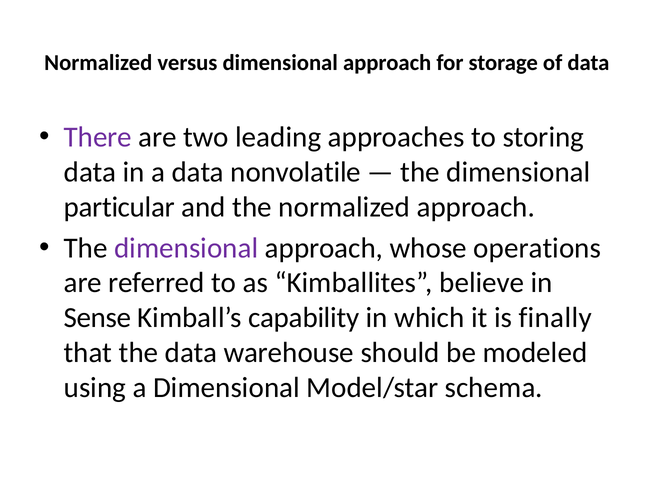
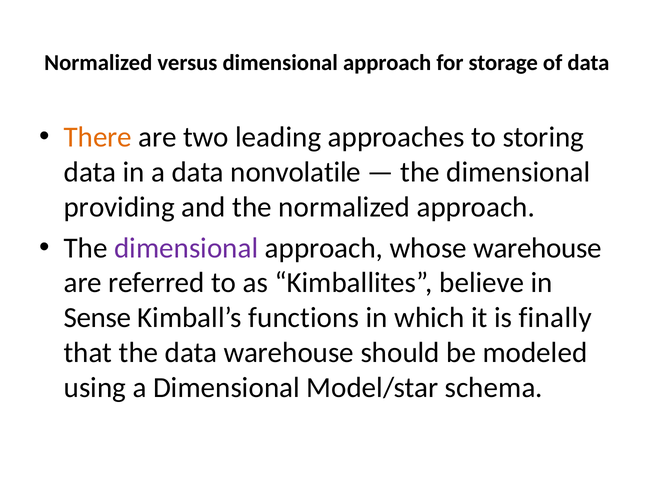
There colour: purple -> orange (98, 137)
particular: particular -> providing (119, 207)
whose operations: operations -> warehouse (537, 248)
capability: capability -> functions (304, 317)
